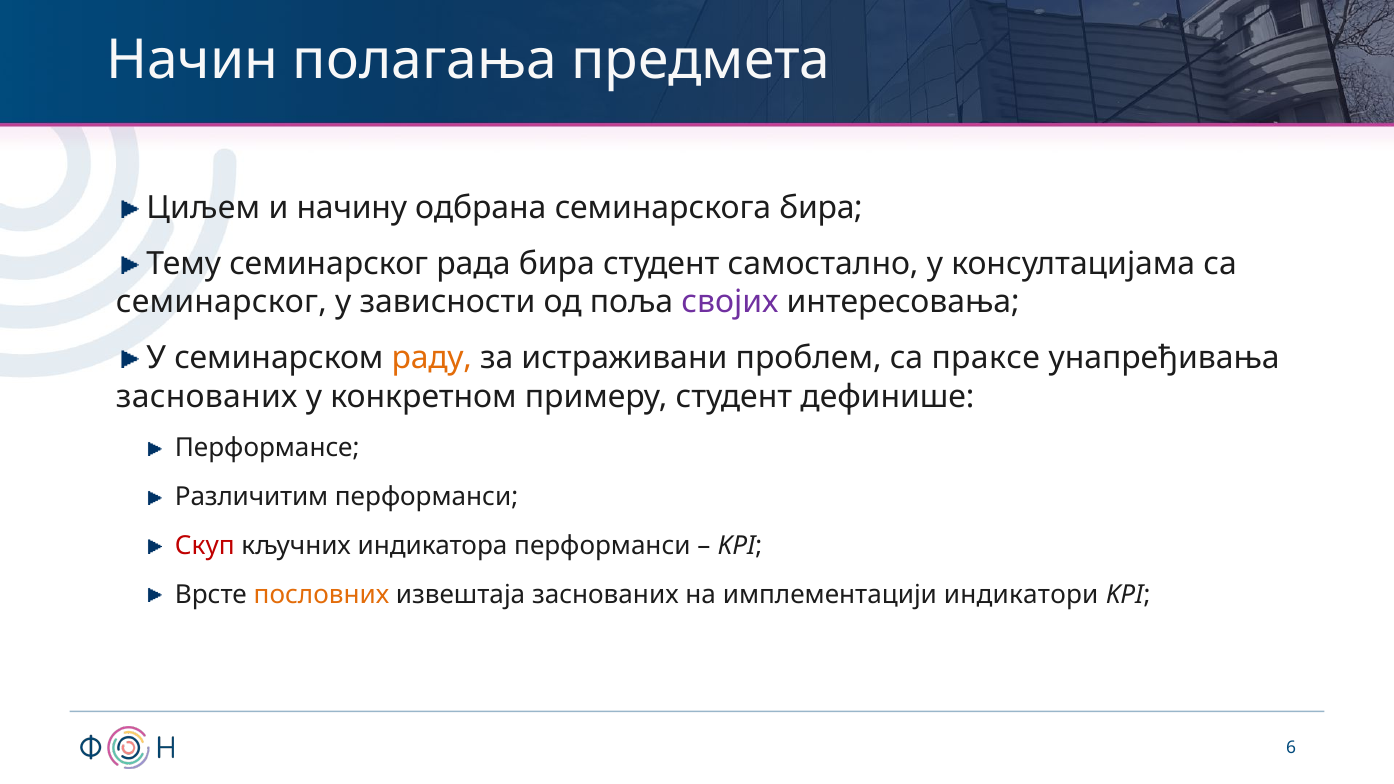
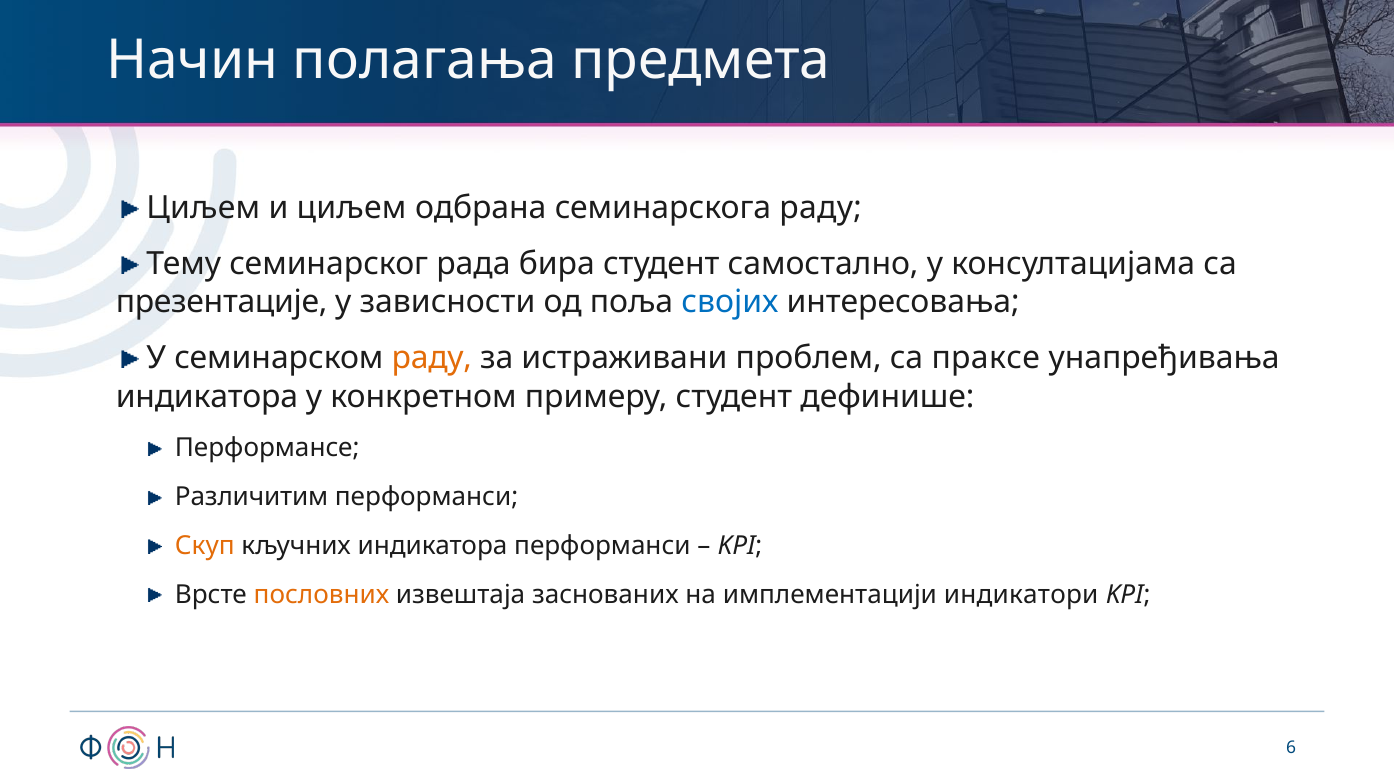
и начину: начину -> циљем (352, 208)
семинарскога бира: бира -> раду (821, 208)
семинарског: семинарског -> презентације (222, 302)
својих colour: purple -> blue (730, 302)
заснованих: заснованих -> индикатора (207, 397)
Скуп colour: red -> orange (205, 546)
